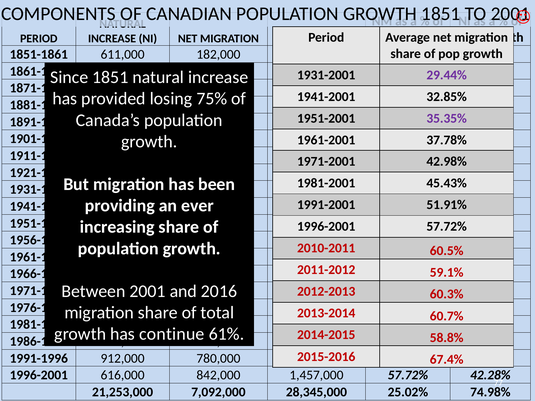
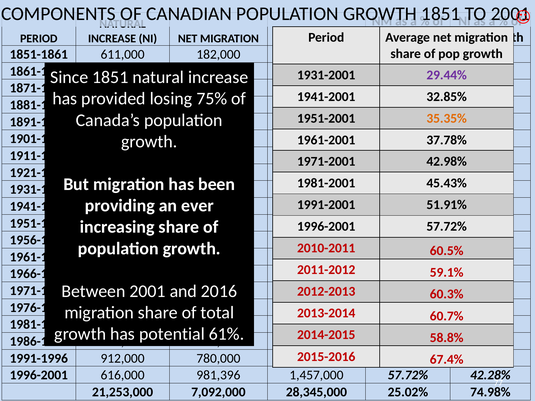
35.35% colour: purple -> orange (447, 118)
continue: continue -> potential (172, 334)
842,000: 842,000 -> 981,396 (218, 375)
